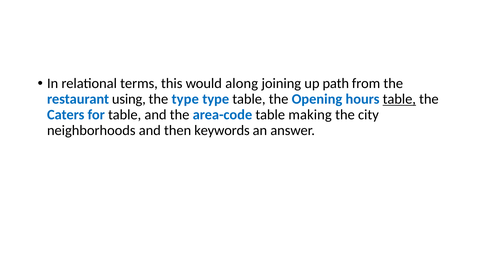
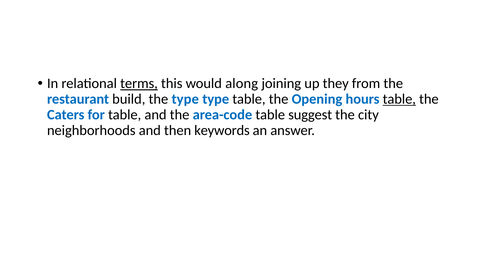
terms underline: none -> present (139, 84)
path: path -> they (336, 84)
using: using -> build (129, 99)
making: making -> suggest (310, 115)
